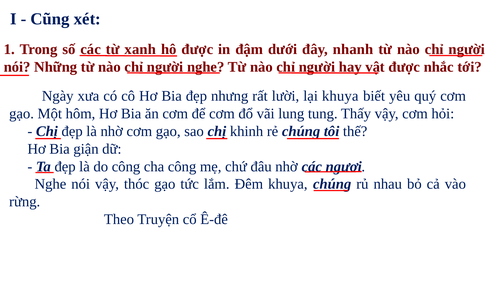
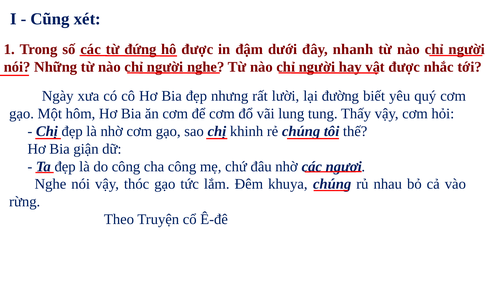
xanh: xanh -> đứng (140, 49)
lại khuya: khuya -> đường (340, 96)
